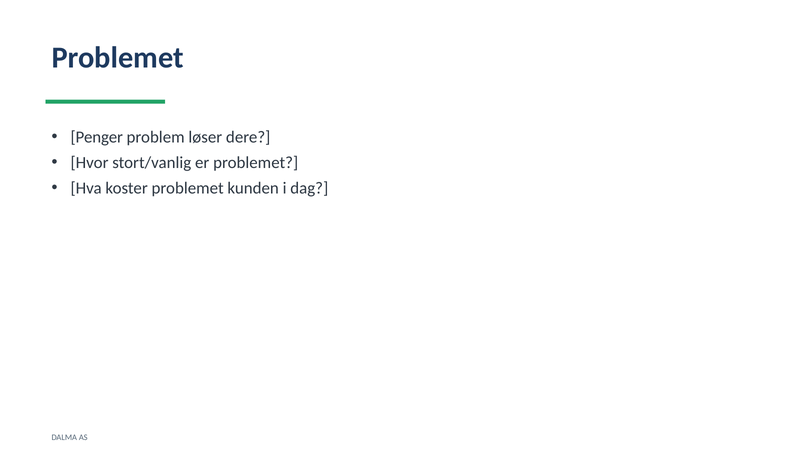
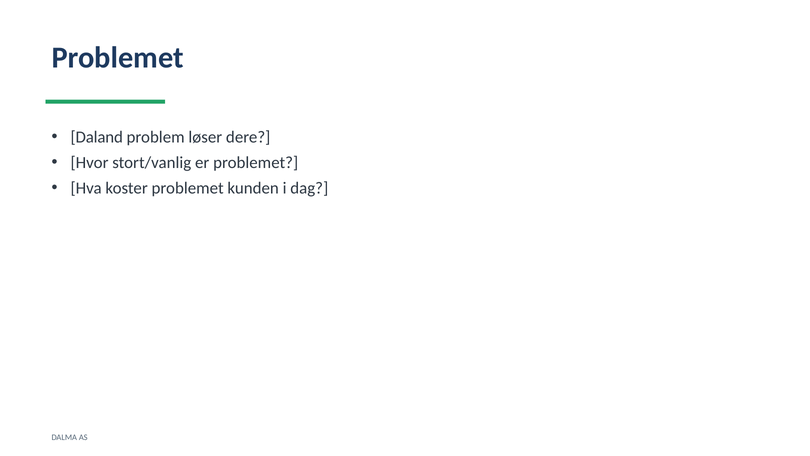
Penger: Penger -> Daland (97, 137)
